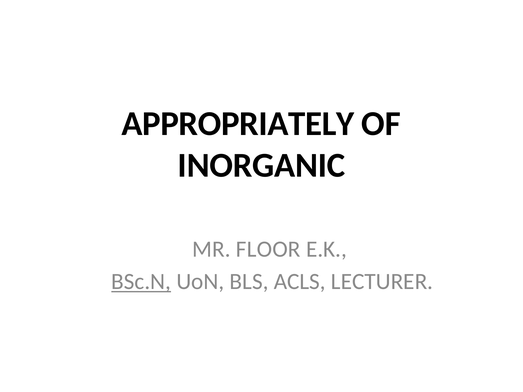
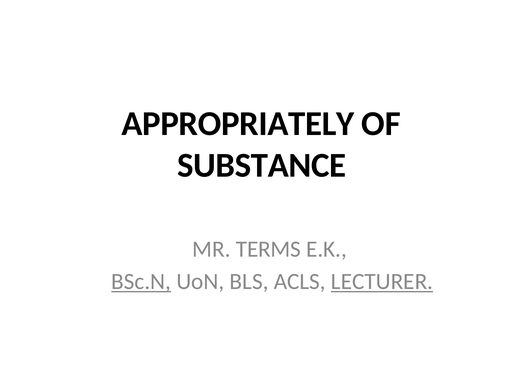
INORGANIC: INORGANIC -> SUBSTANCE (262, 166)
FLOOR: FLOOR -> TERMS (268, 249)
LECTURER underline: none -> present (382, 282)
